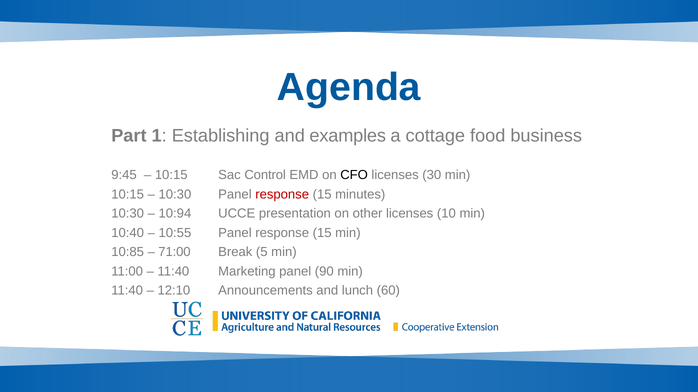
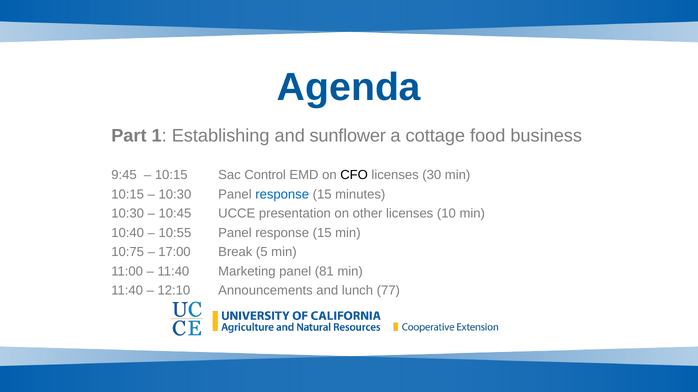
examples: examples -> sunflower (348, 136)
response colour: red -> blue (282, 195)
10:94: 10:94 -> 10:45 (175, 214)
10:85: 10:85 -> 10:75 (128, 252)
71:00: 71:00 -> 17:00 (174, 252)
90: 90 -> 81 (324, 272)
60: 60 -> 77 (388, 291)
